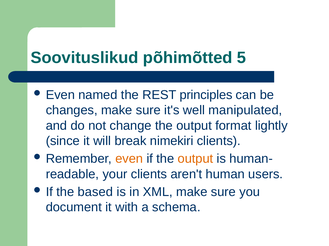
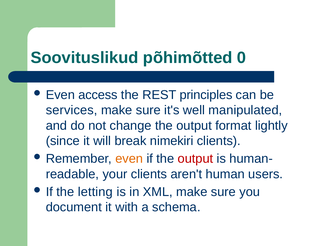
5: 5 -> 0 (242, 58)
named: named -> access (98, 95)
changes: changes -> services (72, 111)
output colour: orange -> red (195, 159)
based: based -> letting (95, 193)
